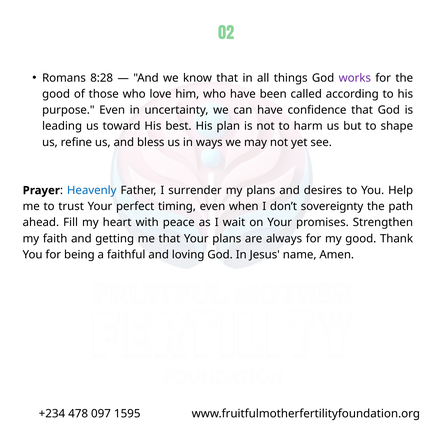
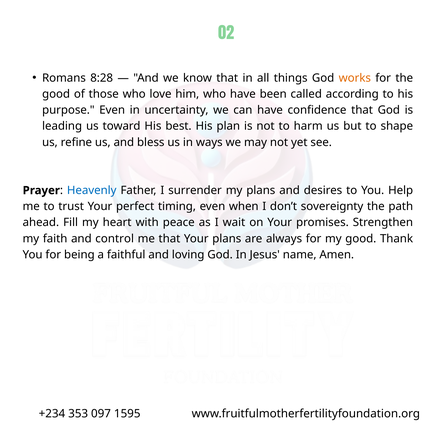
works colour: purple -> orange (355, 78)
getting: getting -> control (115, 239)
478: 478 -> 353 (78, 414)
